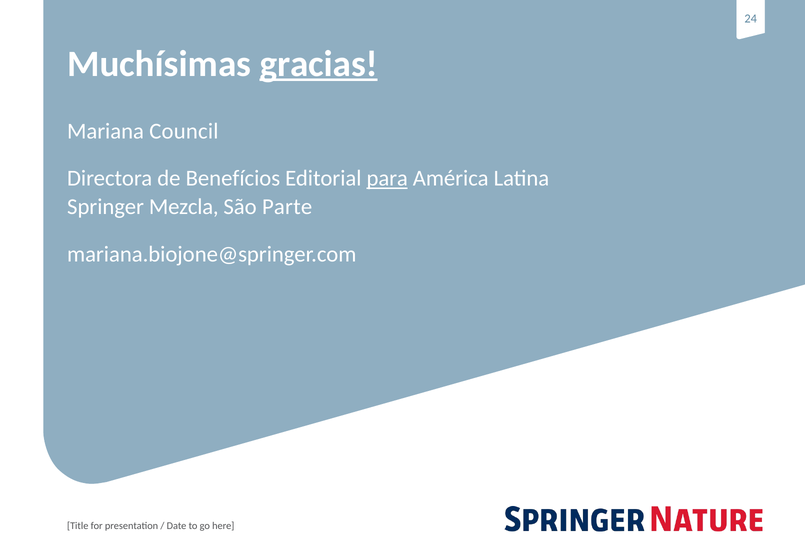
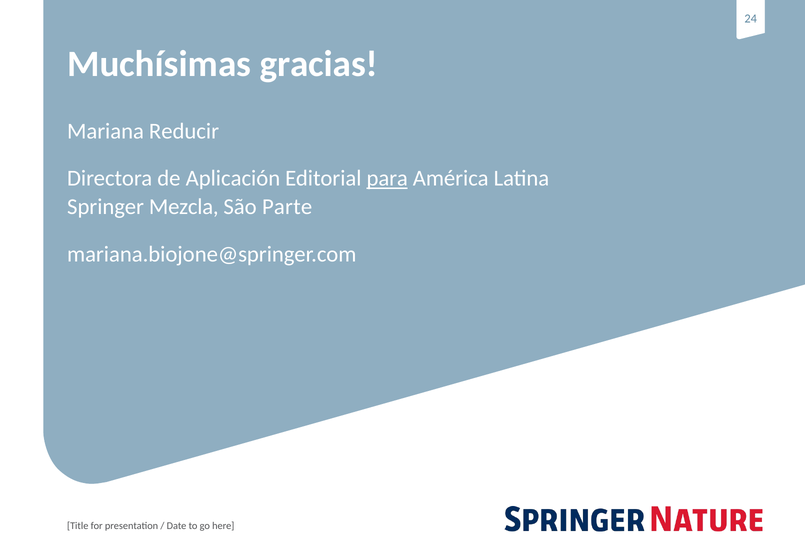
gracias underline: present -> none (319, 64)
Council: Council -> Reducir (184, 131)
Benefícios: Benefícios -> Aplicación (233, 179)
